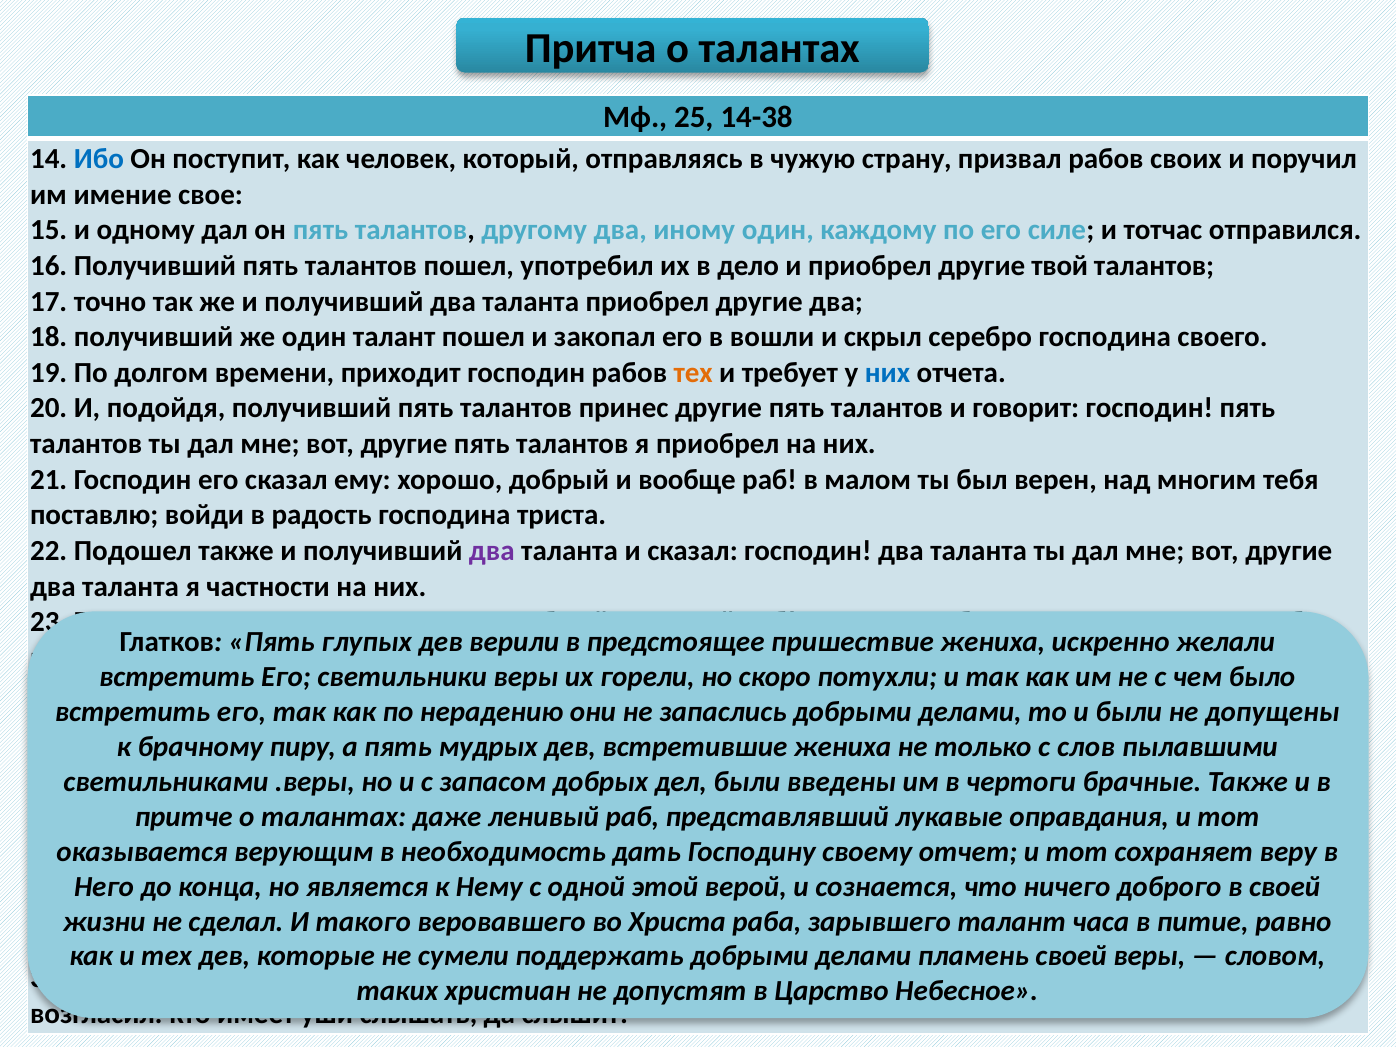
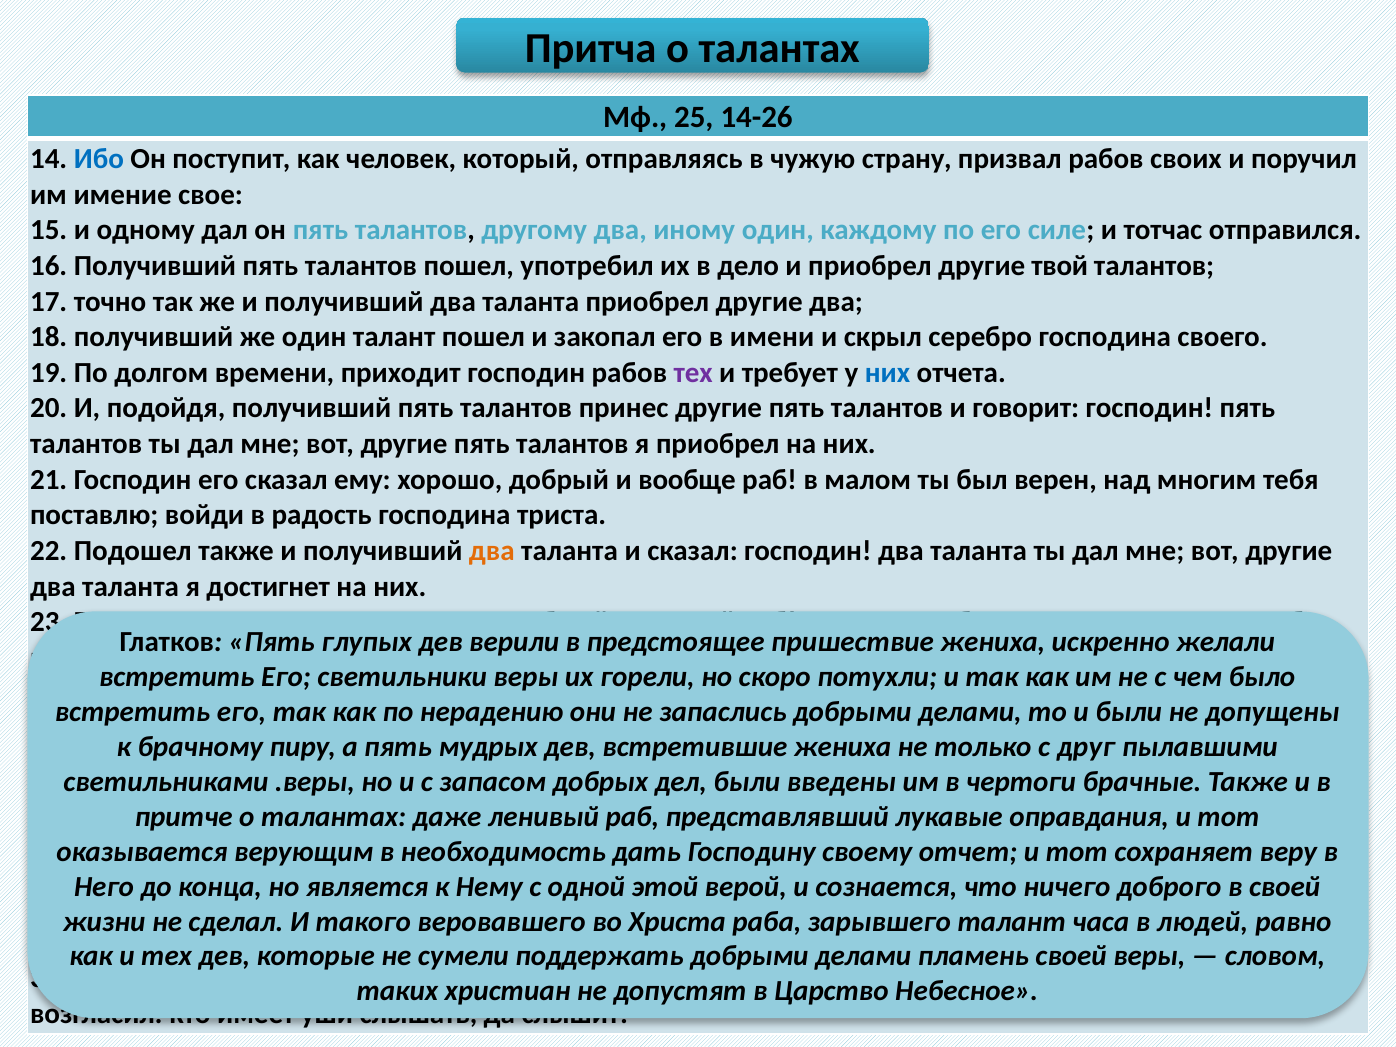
14-38: 14-38 -> 14-26 (757, 117)
вошли: вошли -> имени (772, 337)
тех colour: orange -> purple (693, 373)
два colour: purple -> orange (492, 551)
частности: частности -> достигнет (268, 586)
слов: слов -> друг (1086, 747)
питие: питие -> людей (1203, 921)
